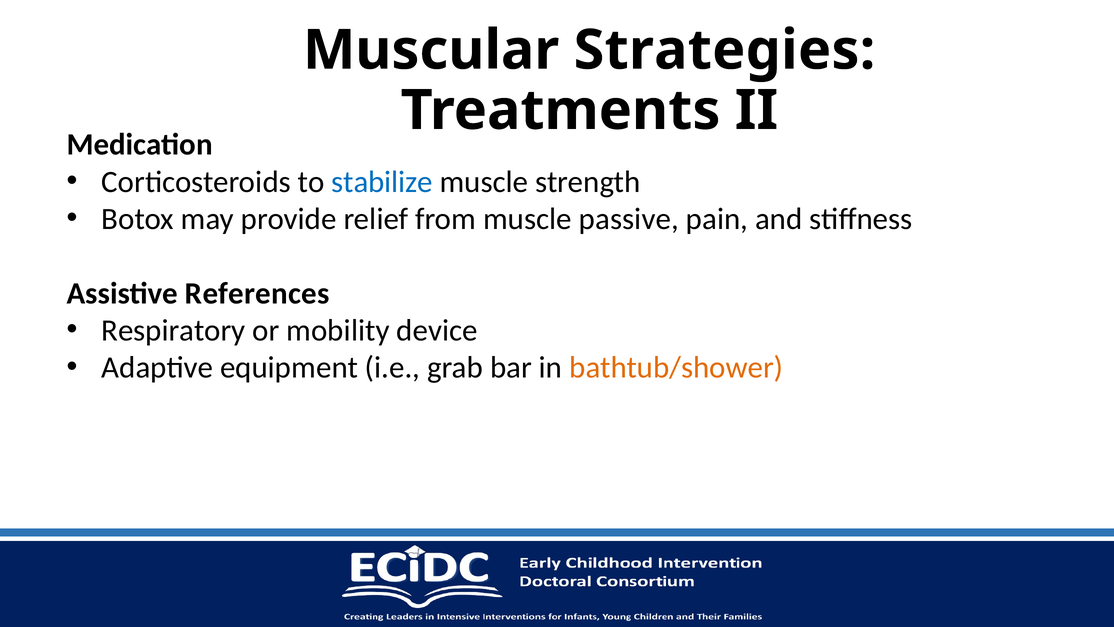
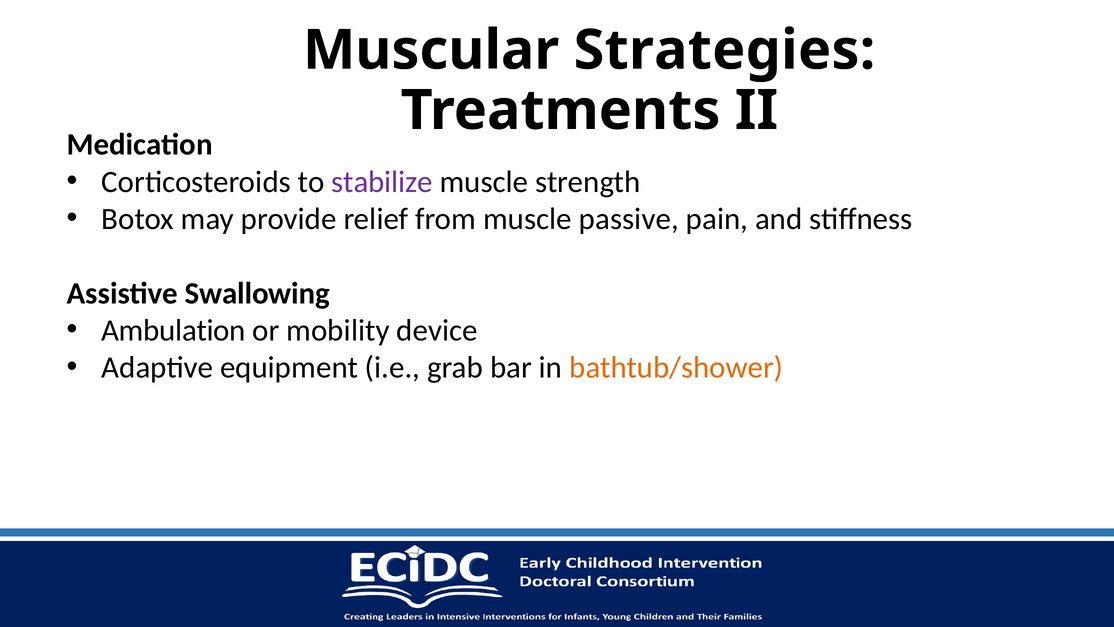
stabilize colour: blue -> purple (382, 182)
References: References -> Swallowing (257, 293)
Respiratory: Respiratory -> Ambulation (174, 330)
